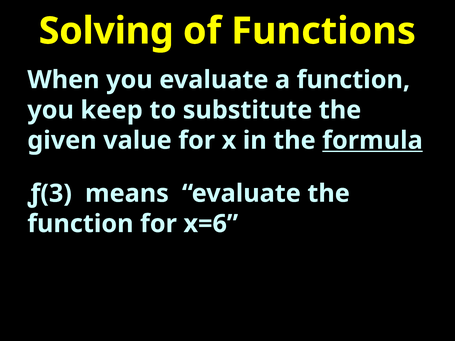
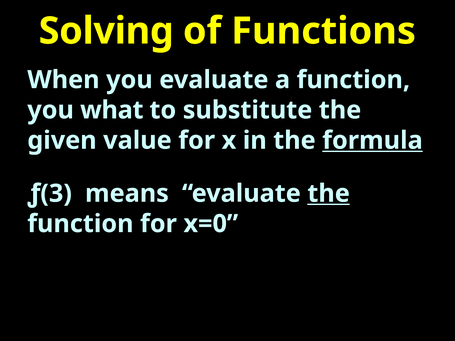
keep: keep -> what (112, 110)
the underline: none -> present (329, 194)
x=6: x=6 -> x=0 (211, 224)
